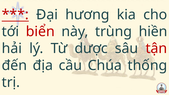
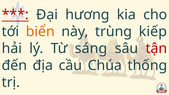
biển colour: red -> orange (40, 32)
hiền: hiền -> kiếp (153, 32)
dược: dược -> sáng (91, 49)
